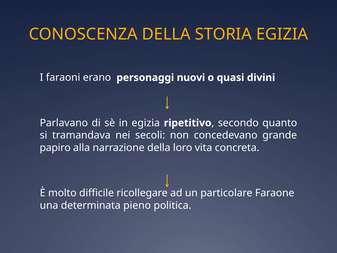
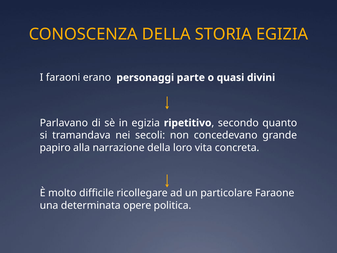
nuovi: nuovi -> parte (191, 78)
pieno: pieno -> opere (137, 205)
